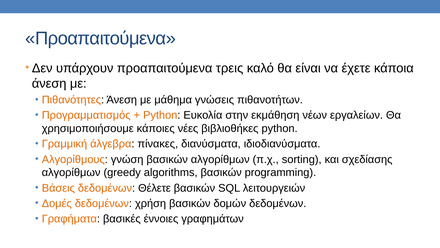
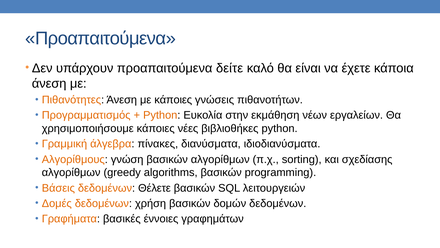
τρεις: τρεις -> δείτε (230, 68)
με μάθημα: μάθημα -> κάποιες (173, 100)
